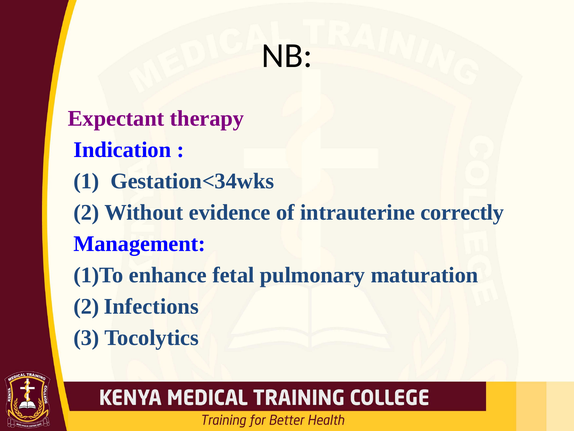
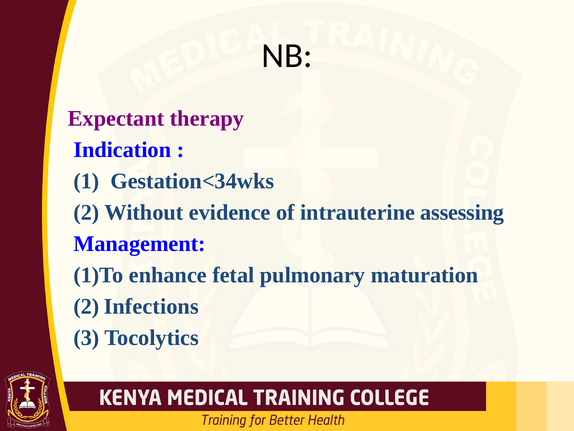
correctly: correctly -> assessing (462, 212)
